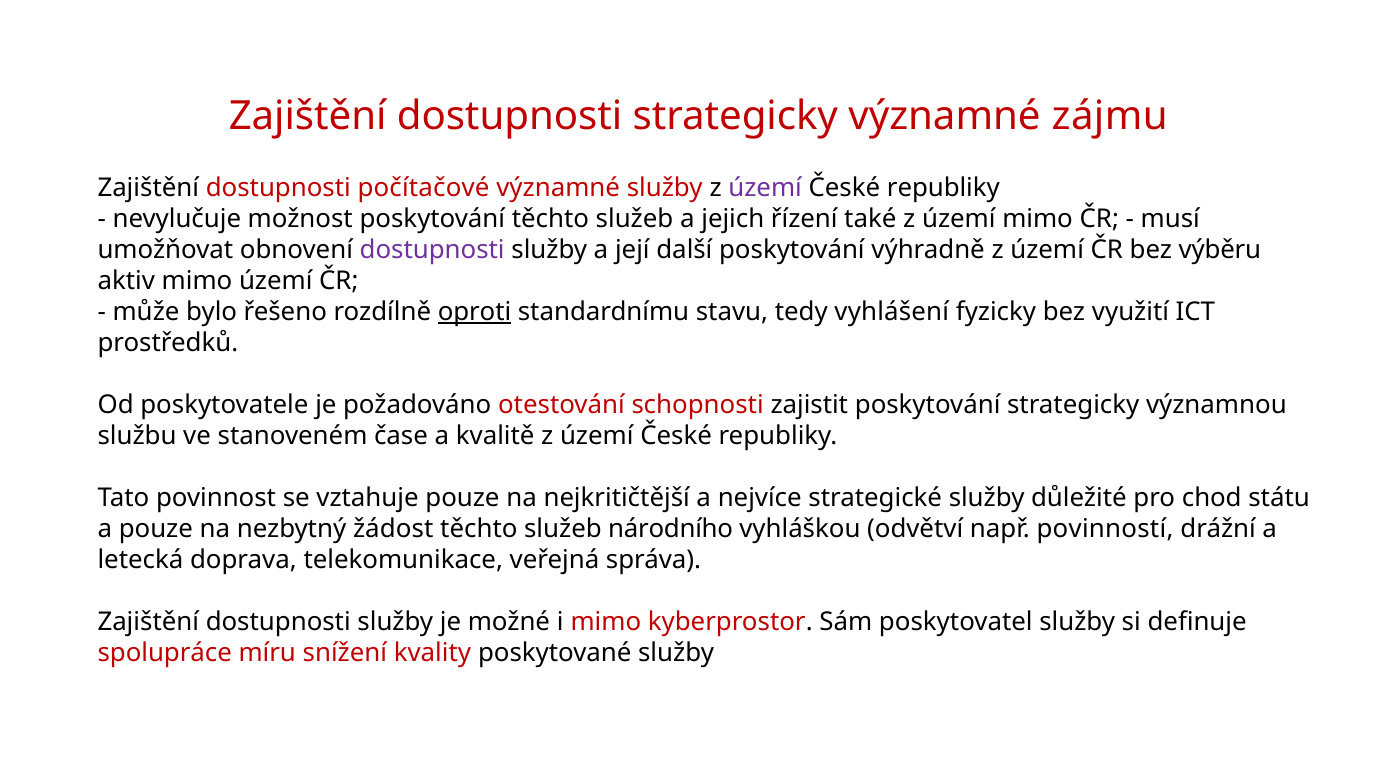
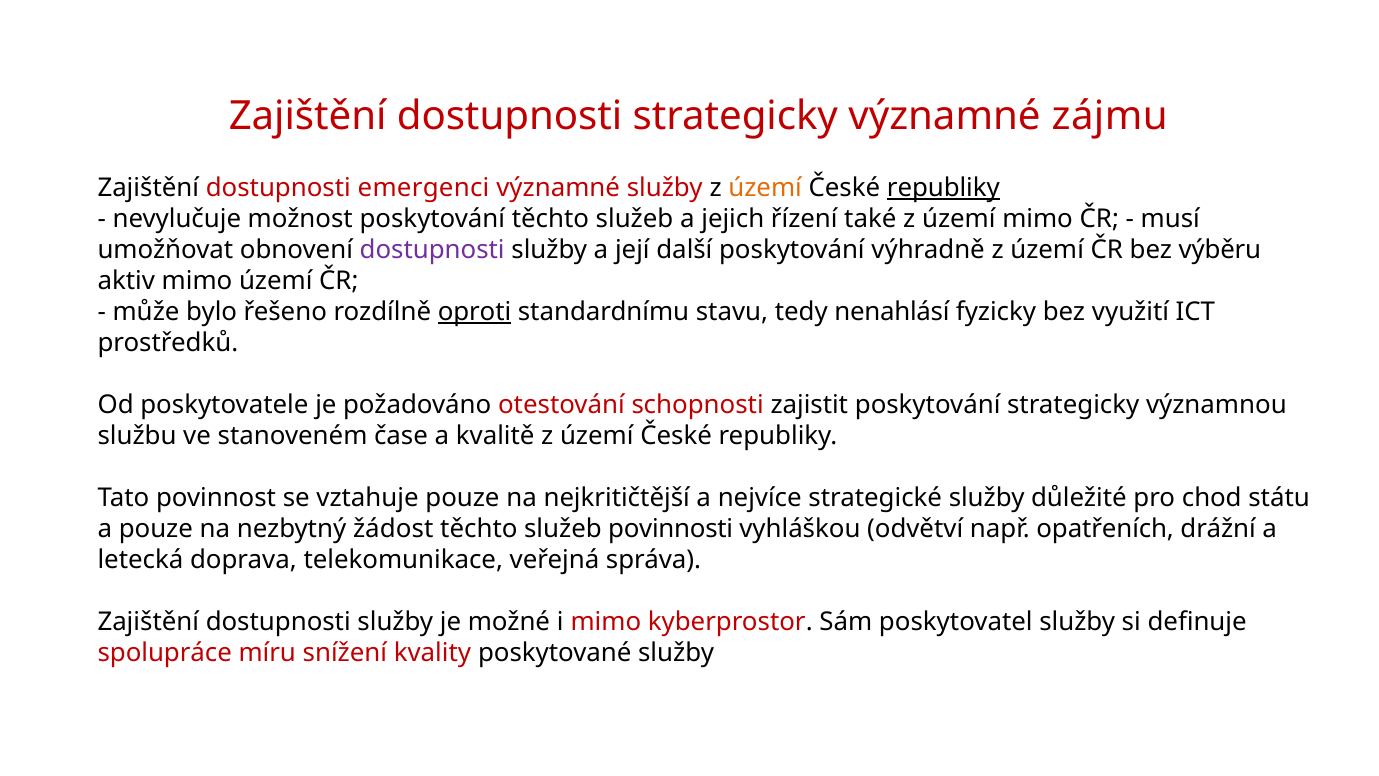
počítačové: počítačové -> emergenci (424, 188)
území colour: purple -> orange (765, 188)
republiky underline: none -> present (943, 188)
vyhlášení: vyhlášení -> nenahlásí (892, 312)
národního: národního -> povinnosti (671, 529)
povinností: povinností -> opatřeních (1105, 529)
